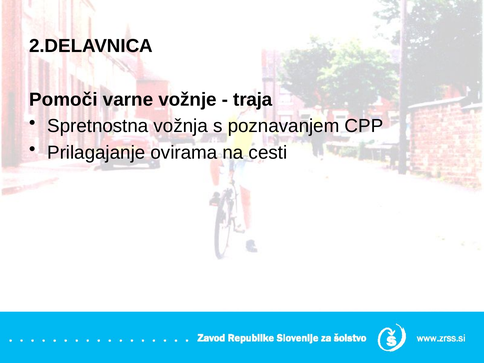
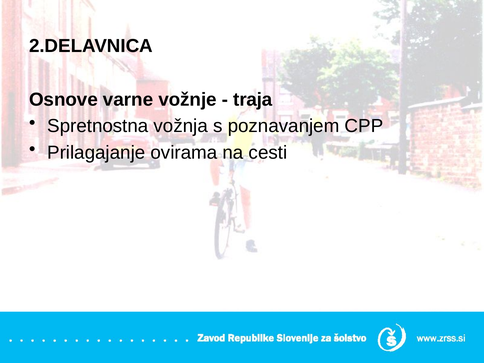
Pomoči: Pomoči -> Osnove (63, 100)
